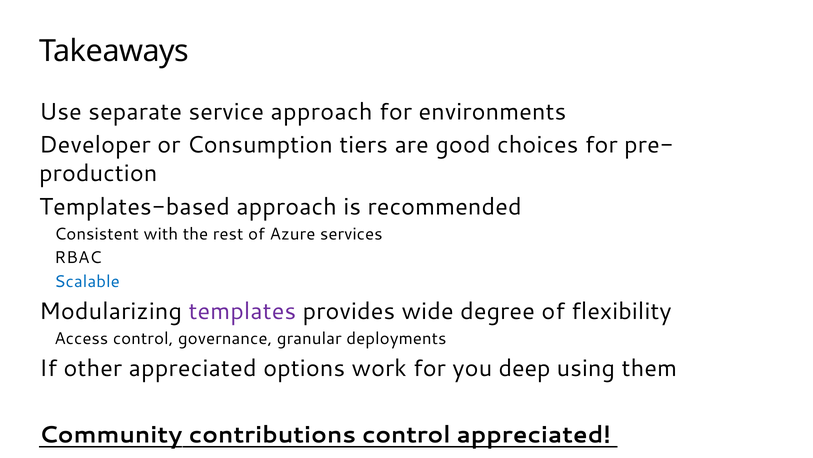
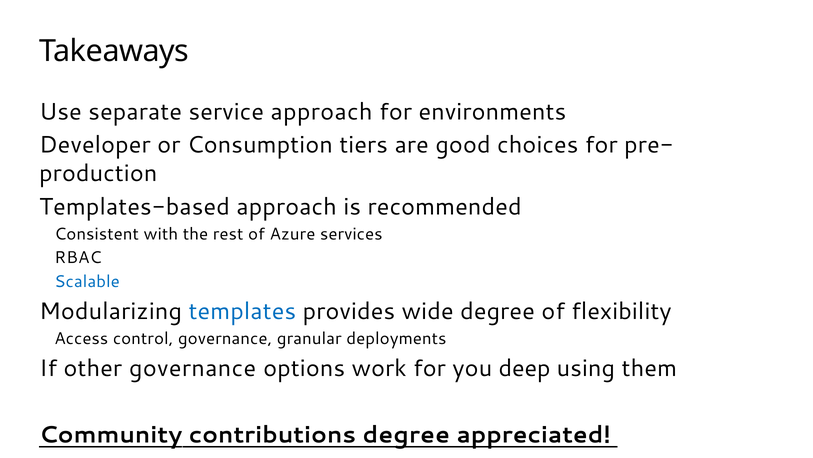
templates colour: purple -> blue (242, 311)
other appreciated: appreciated -> governance (193, 368)
contributions control: control -> degree (406, 434)
